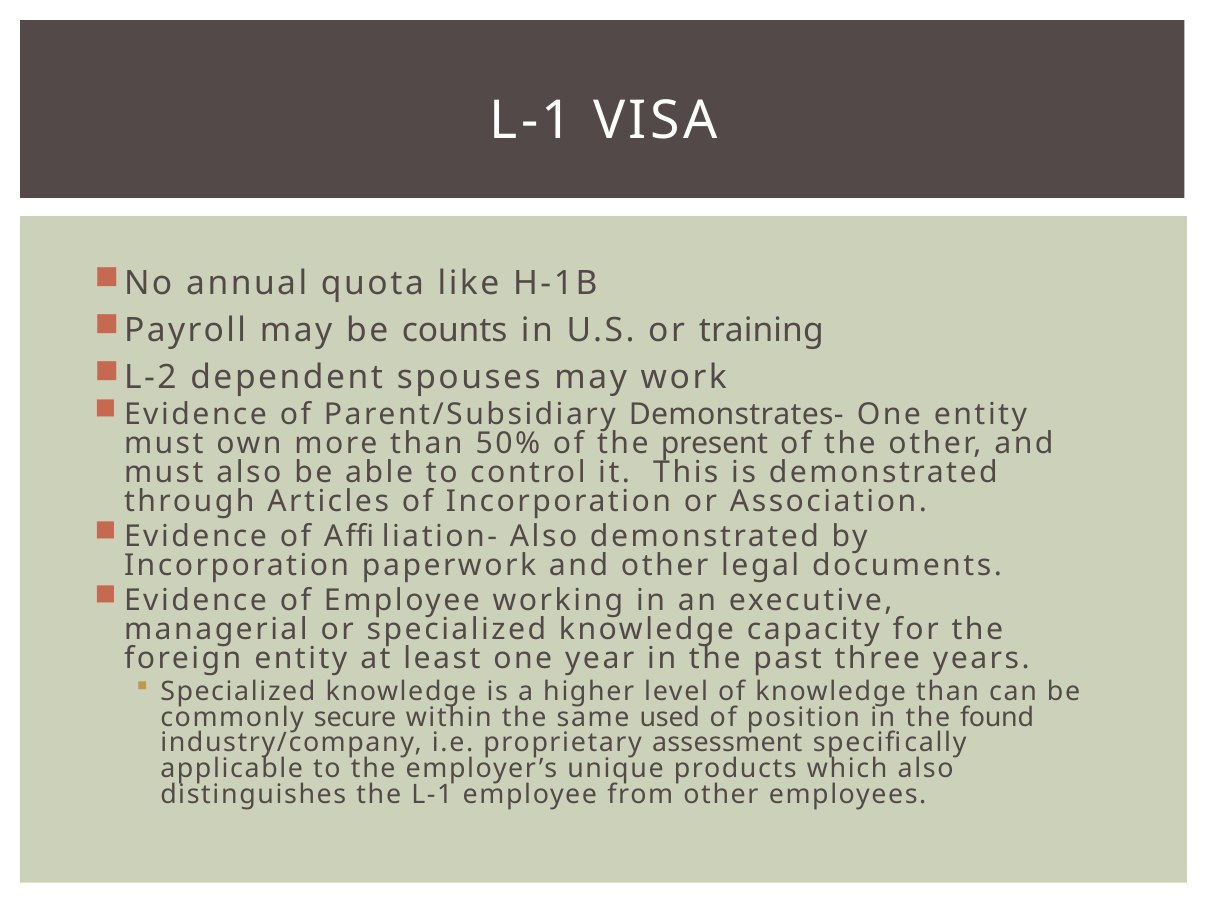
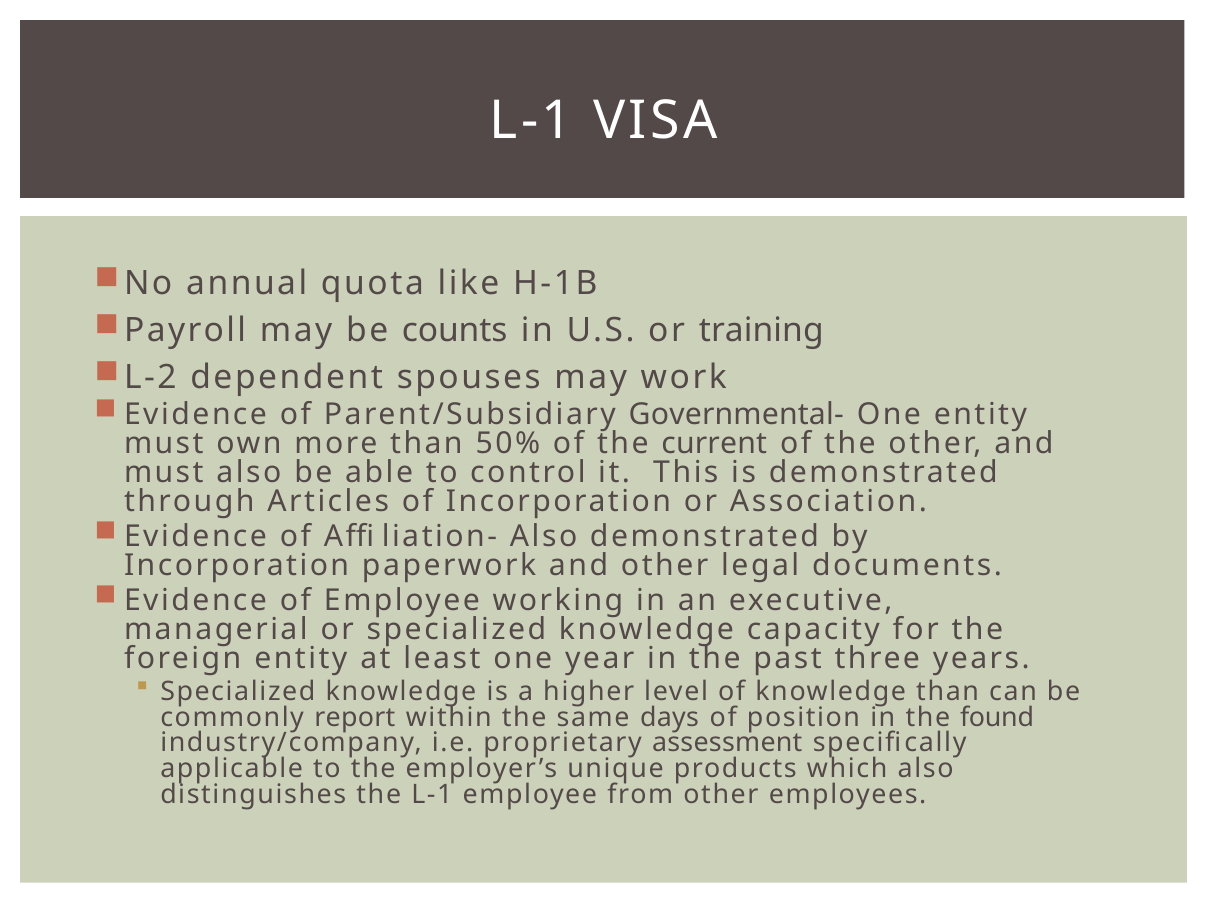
Demonstrates-: Demonstrates- -> Governmental- (736, 414)
present: present -> current (714, 443)
secure: secure -> report (355, 717)
used: used -> days (669, 717)
